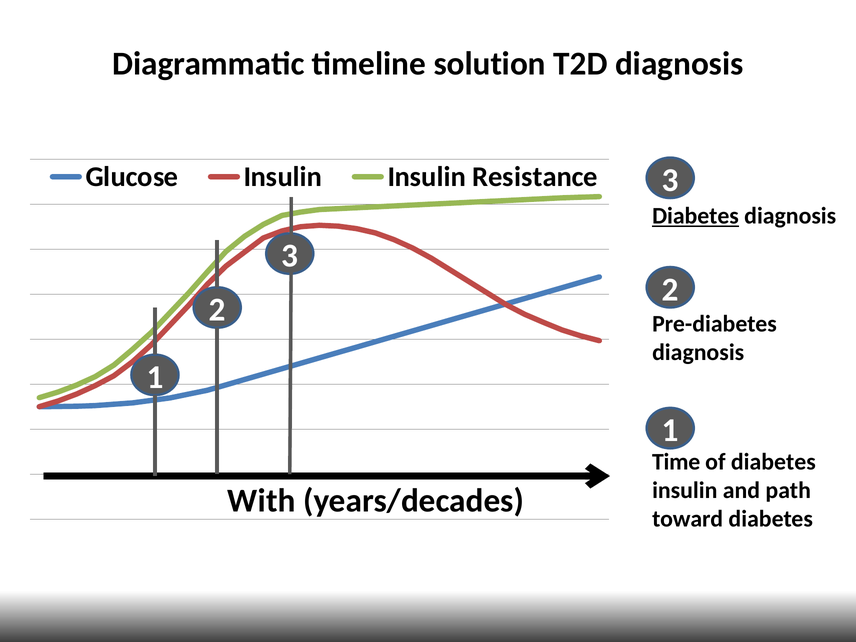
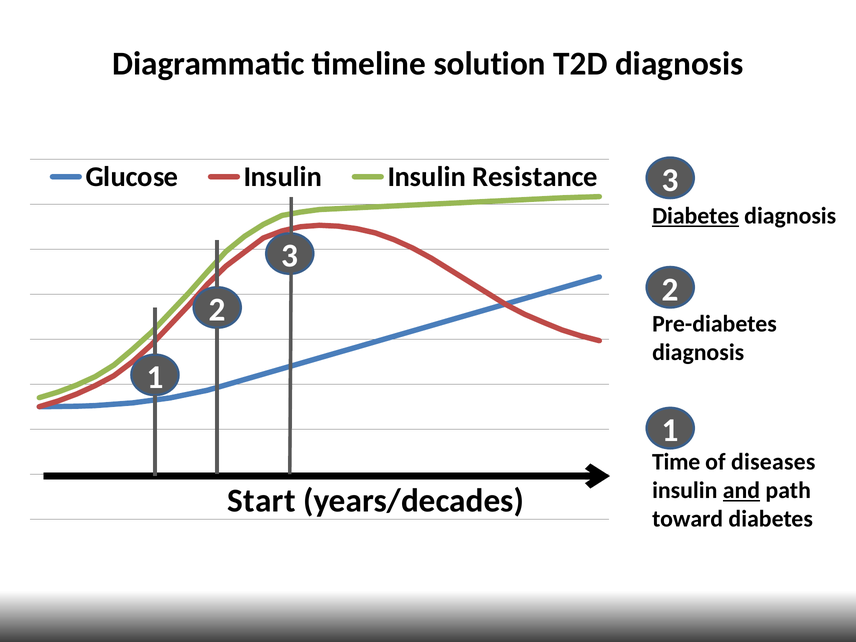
of diabetes: diabetes -> diseases (773, 462)
and underline: none -> present (741, 490)
With: With -> Start (261, 501)
